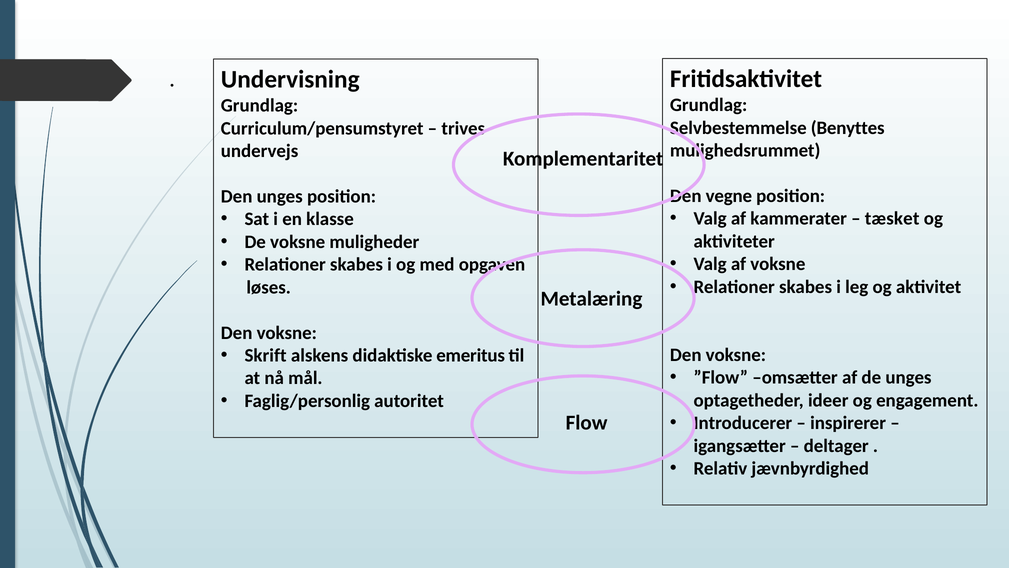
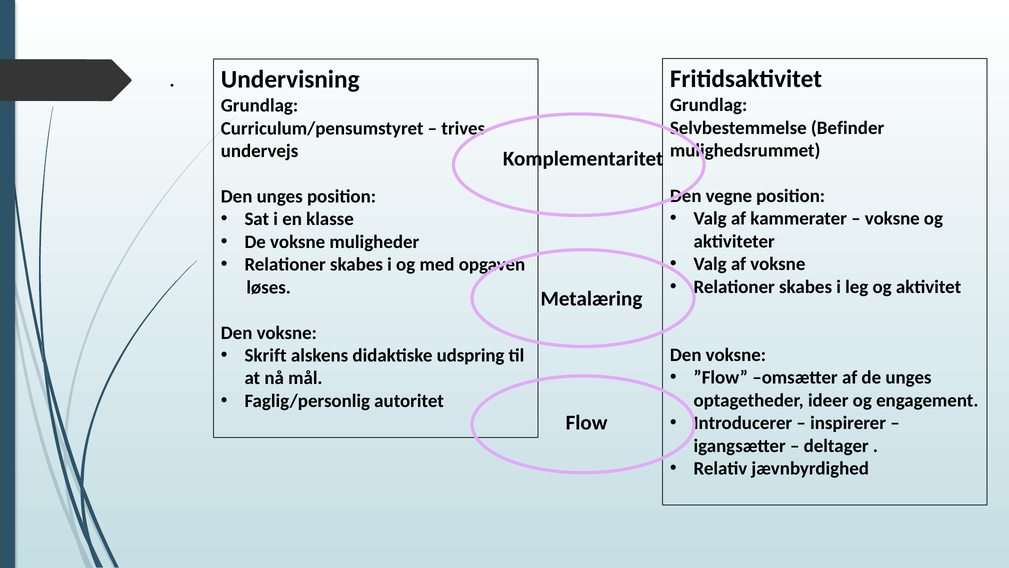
Benyttes: Benyttes -> Befinder (848, 128)
tæsket: tæsket -> voksne (892, 219)
emeritus: emeritus -> udspring (471, 355)
